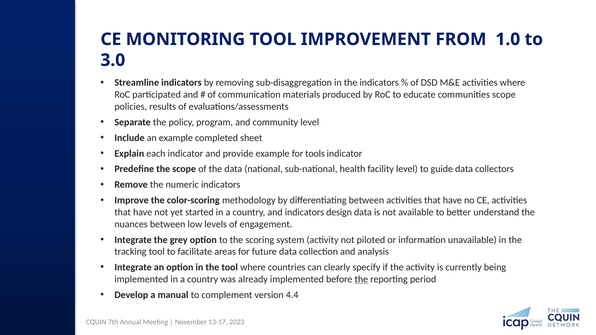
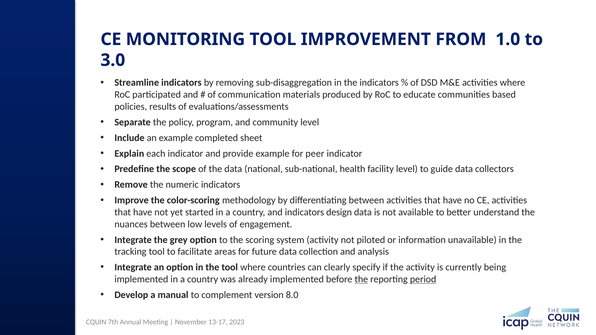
communities scope: scope -> based (504, 95)
tools: tools -> peer (315, 154)
period underline: none -> present (423, 279)
4.4: 4.4 -> 8.0 (292, 295)
